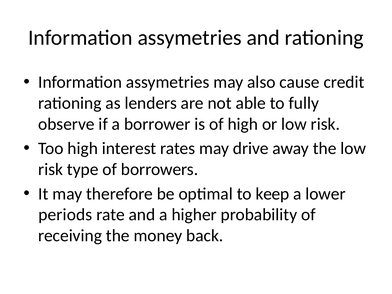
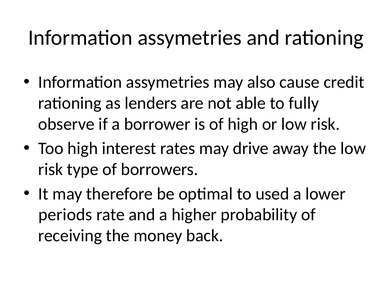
keep: keep -> used (272, 194)
